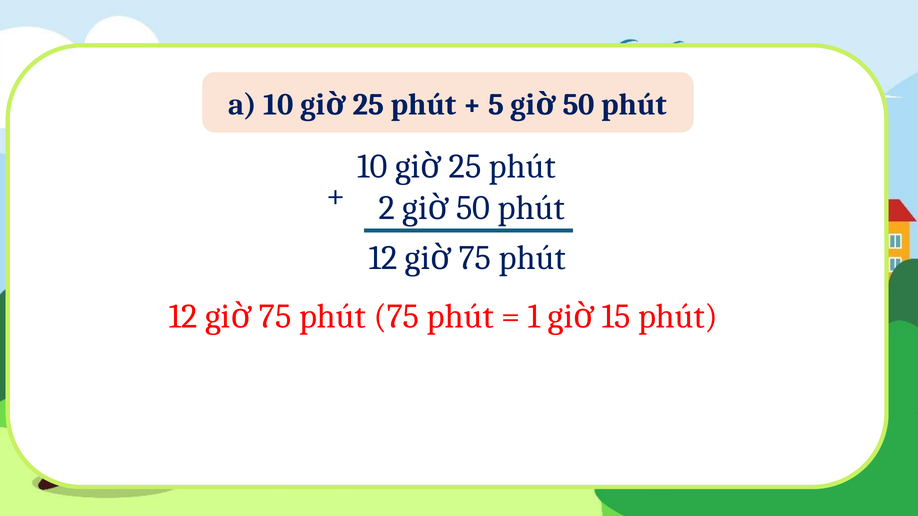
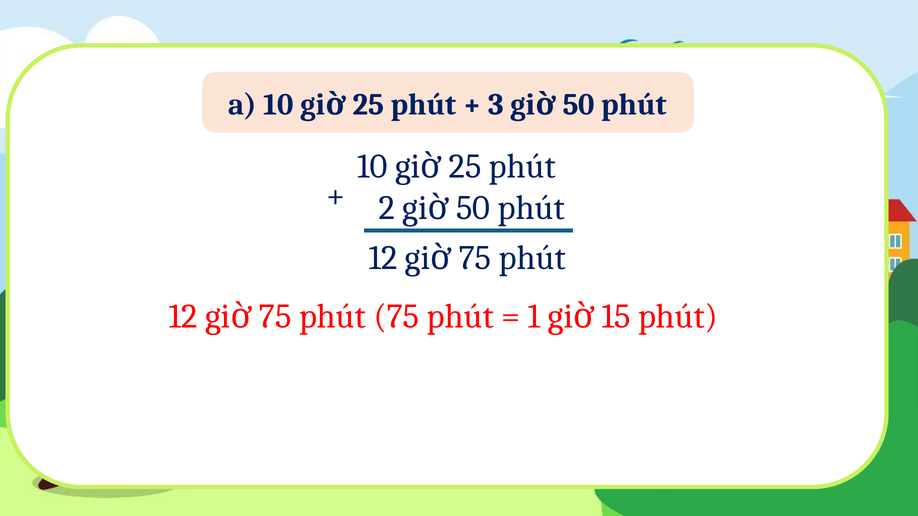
5: 5 -> 3 (496, 105)
